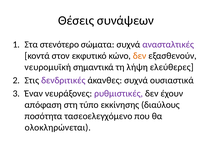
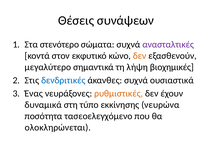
νευρομυϊκή: νευρομυϊκή -> μεγαλύτερο (48, 67)
ελεύθερες: ελεύθερες -> βιοχημικές (172, 67)
δενδριτικές colour: purple -> blue (63, 80)
Έναν: Έναν -> Ένας (34, 93)
ρυθμιστικές colour: purple -> orange (119, 93)
απόφαση: απόφαση -> δυναμικά (43, 105)
διαύλους: διαύλους -> νευρώνα (160, 105)
